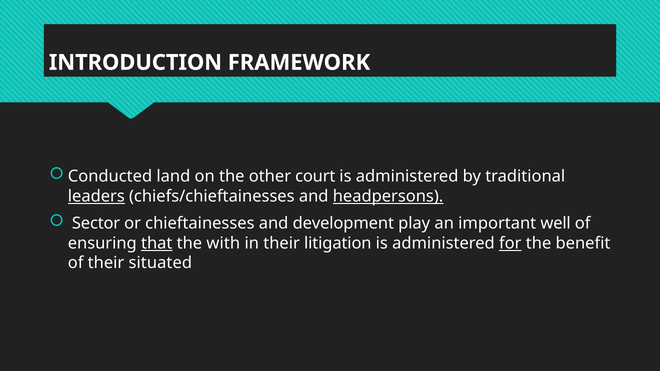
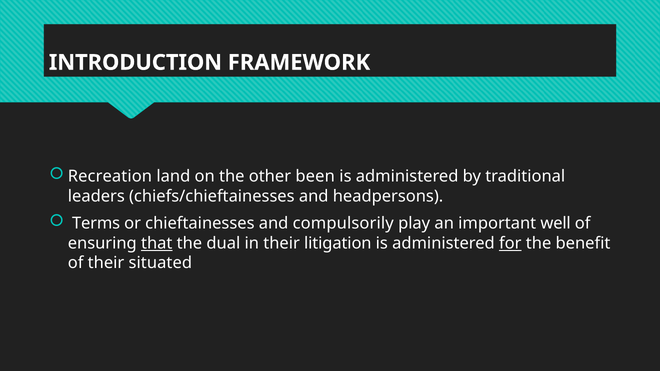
Conducted: Conducted -> Recreation (110, 177)
court: court -> been (315, 177)
leaders underline: present -> none (96, 196)
headpersons underline: present -> none (388, 196)
Sector: Sector -> Terms (96, 224)
development: development -> compulsorily (343, 224)
with: with -> dual (223, 243)
